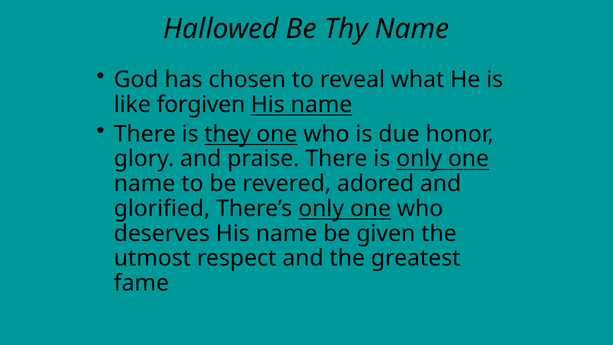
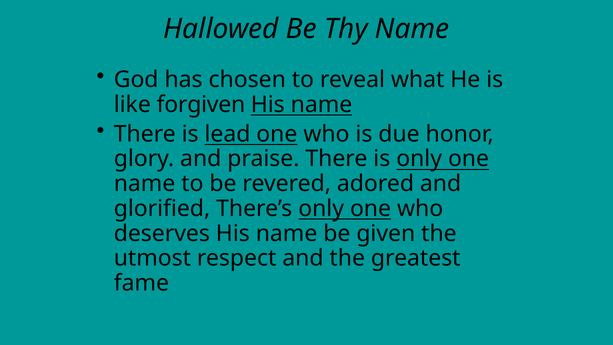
they: they -> lead (227, 134)
